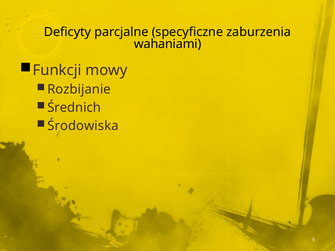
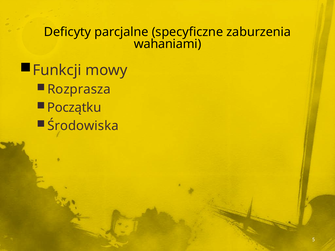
Rozbijanie: Rozbijanie -> Rozprasza (79, 89)
Średnich: Średnich -> Początku (74, 108)
